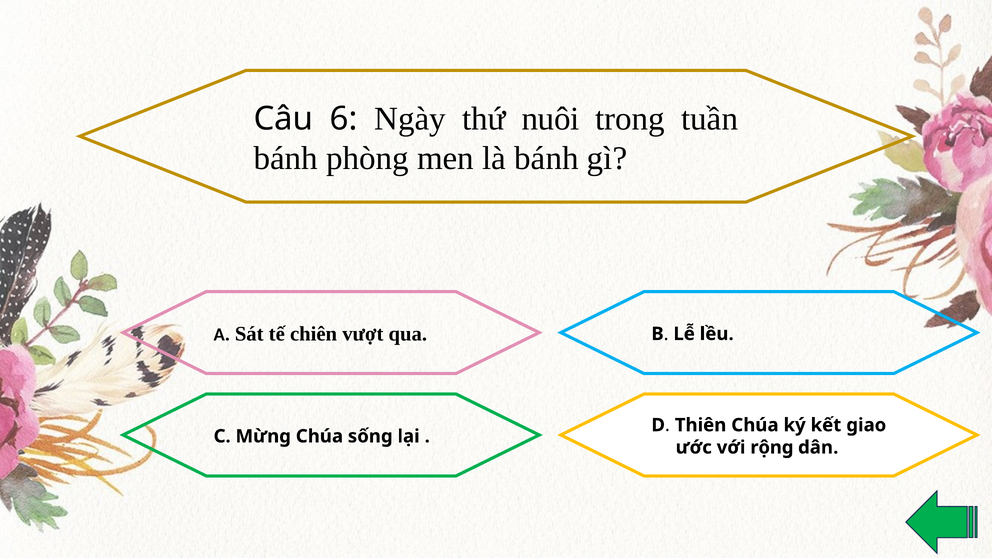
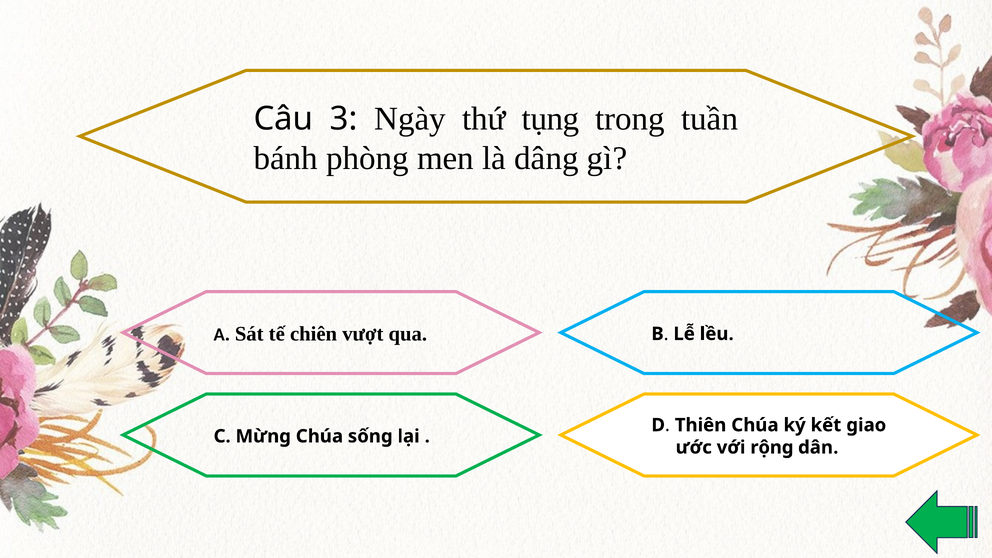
6: 6 -> 3 (344, 119)
nuôi: nuôi -> tụng (551, 119)
là bánh: bánh -> dâng (546, 158)
